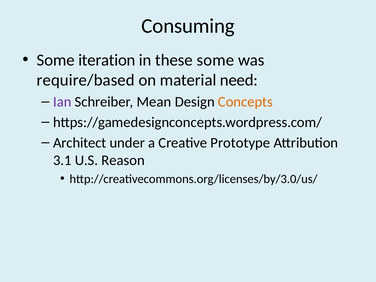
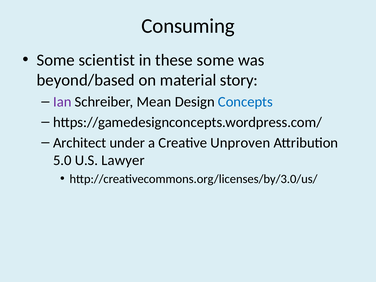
iteration: iteration -> scientist (107, 60)
require/based: require/based -> beyond/based (86, 80)
need: need -> story (239, 80)
Concepts colour: orange -> blue (245, 102)
Prototype: Prototype -> Unproven (240, 143)
3.1: 3.1 -> 5.0 (62, 160)
Reason: Reason -> Lawyer (123, 160)
